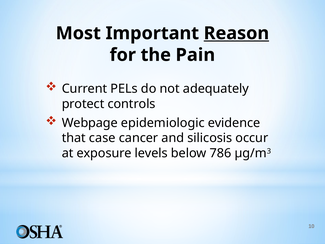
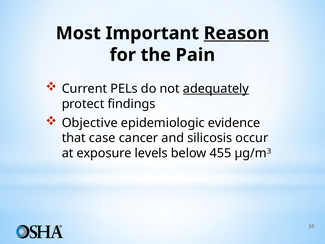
adequately underline: none -> present (216, 89)
controls: controls -> findings (132, 104)
Webpage: Webpage -> Objective (90, 123)
786: 786 -> 455 (221, 153)
